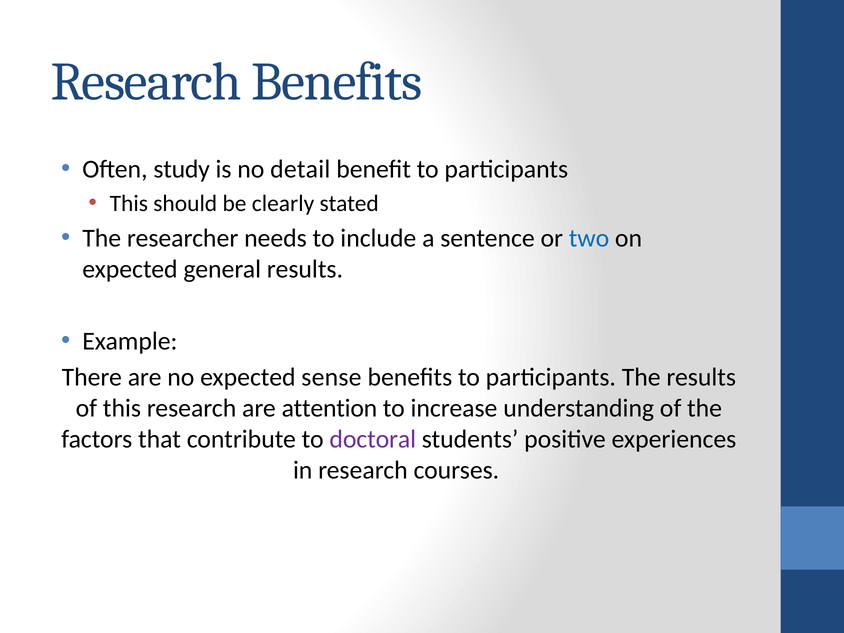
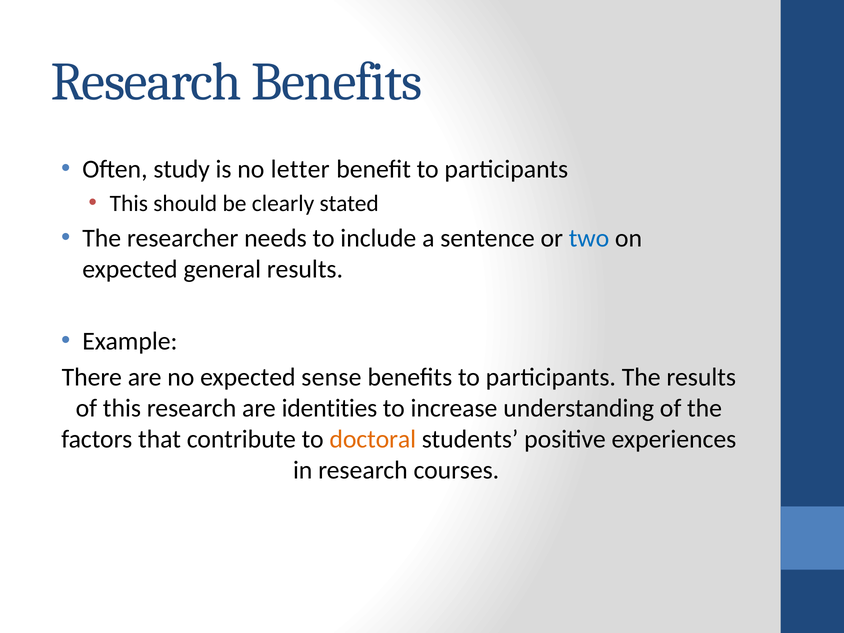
detail: detail -> letter (300, 169)
attention: attention -> identities (329, 408)
doctoral colour: purple -> orange (373, 439)
